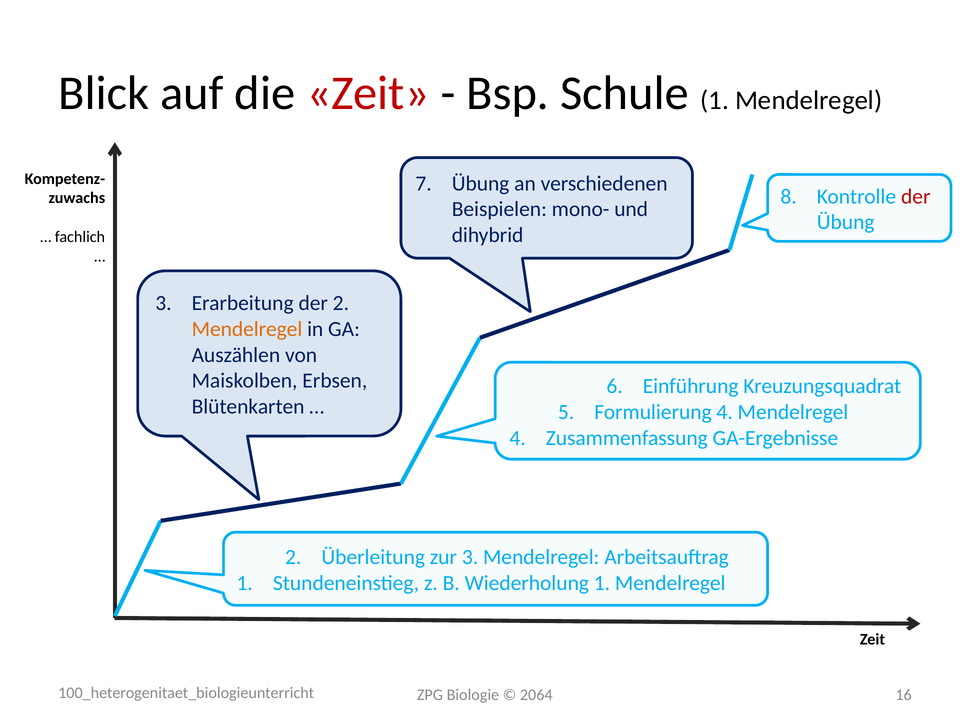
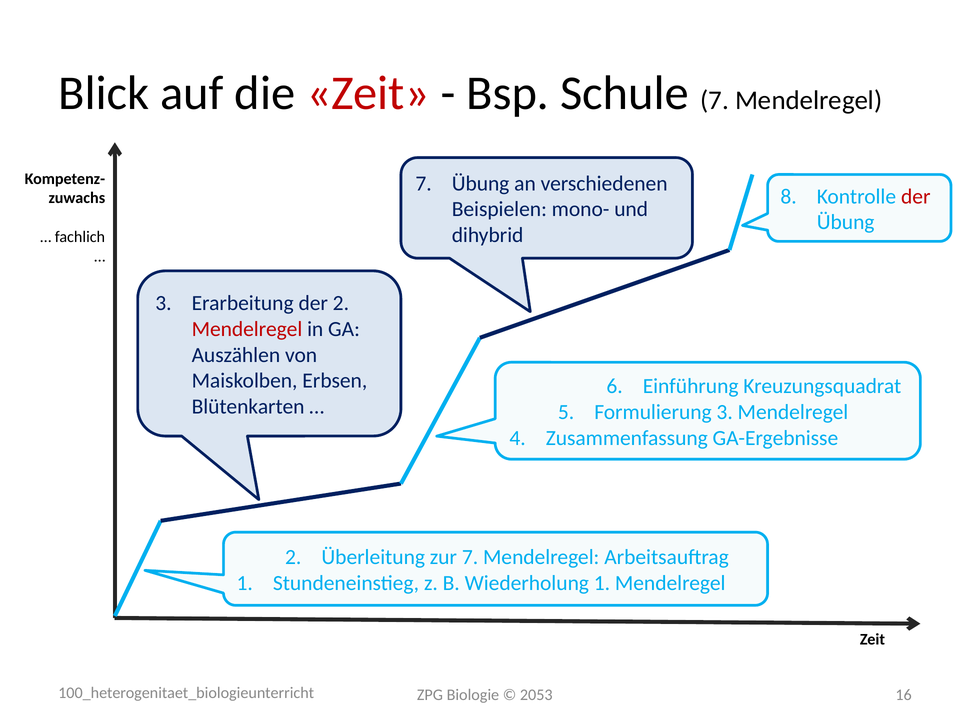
Schule 1: 1 -> 7 (715, 100)
Mendelregel colour: orange -> red (247, 329)
Formulierung 4: 4 -> 3 (725, 412)
zur 3: 3 -> 7 (470, 557)
2064: 2064 -> 2053 (536, 695)
